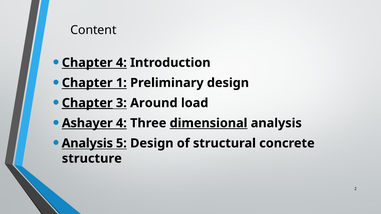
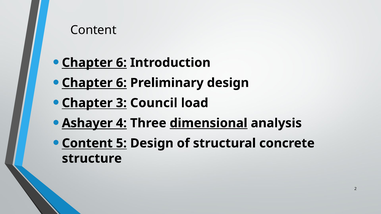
4: 4 -> 6 (121, 63)
1: 1 -> 6 (121, 83)
Chapter underline: present -> none (87, 103)
Around: Around -> Council (154, 103)
Analysis: Analysis -> Content (87, 143)
